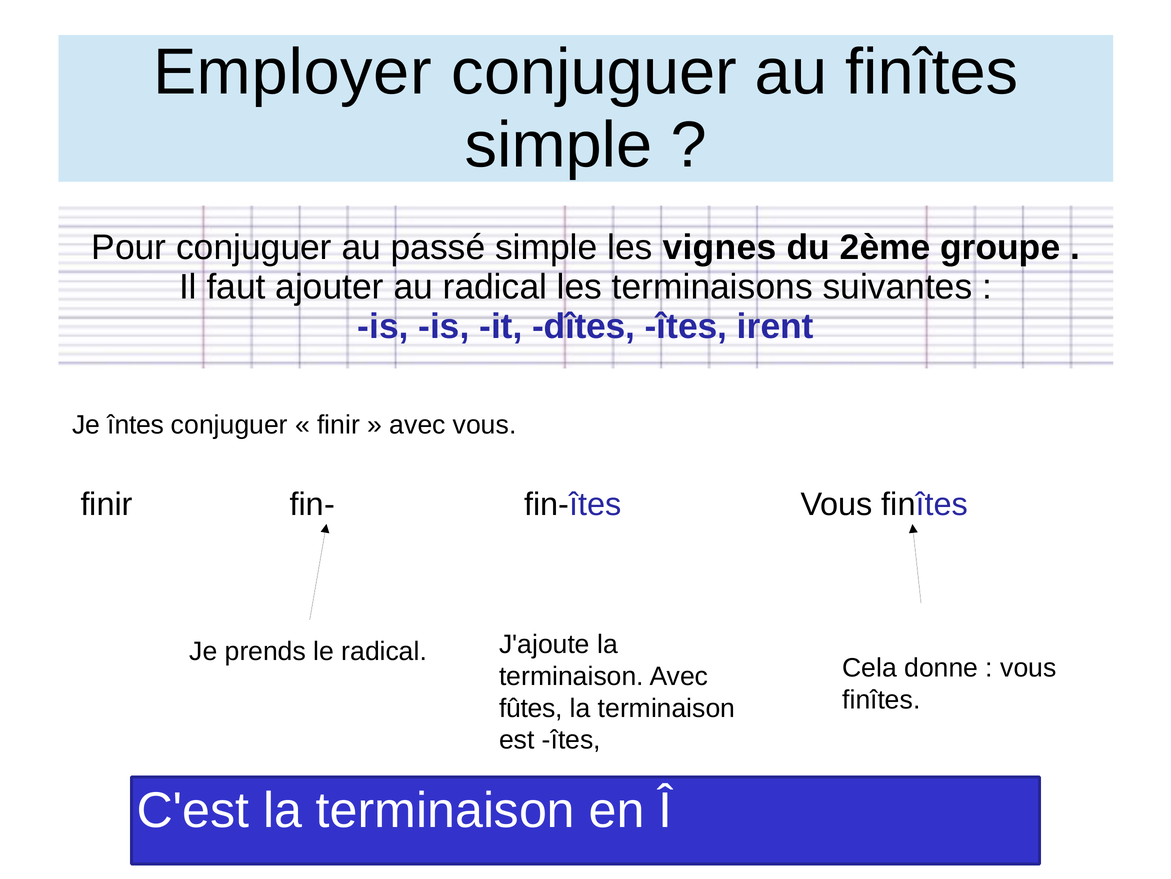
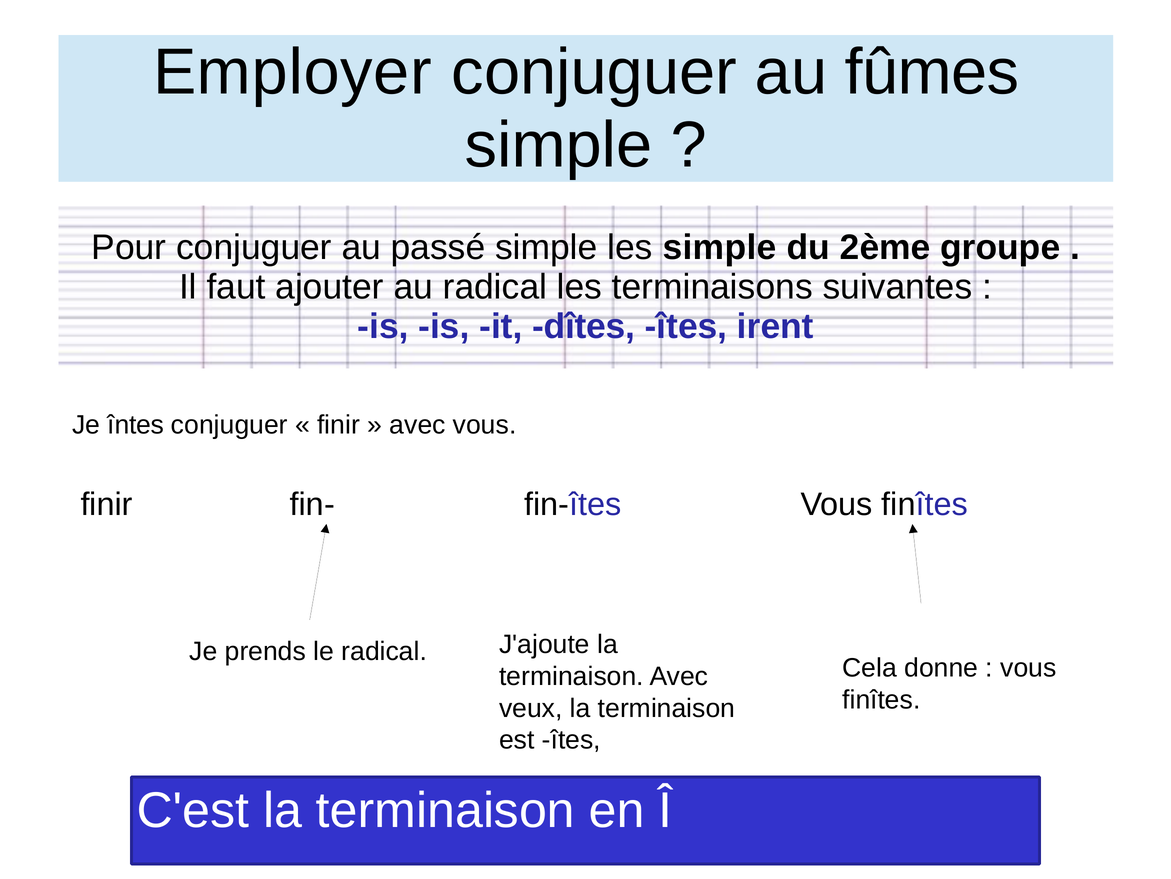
au finîtes: finîtes -> fûmes (932, 72)
les vignes: vignes -> simple (720, 247)
fûtes: fûtes -> veux (531, 708)
